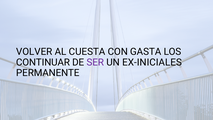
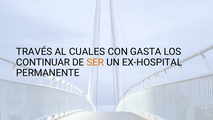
VOLVER: VOLVER -> TRAVÉS (34, 52)
CUESTA: CUESTA -> CUALES (87, 52)
SER colour: purple -> orange (95, 62)
EX-INICIALES: EX-INICIALES -> EX-HOSPITAL (152, 62)
